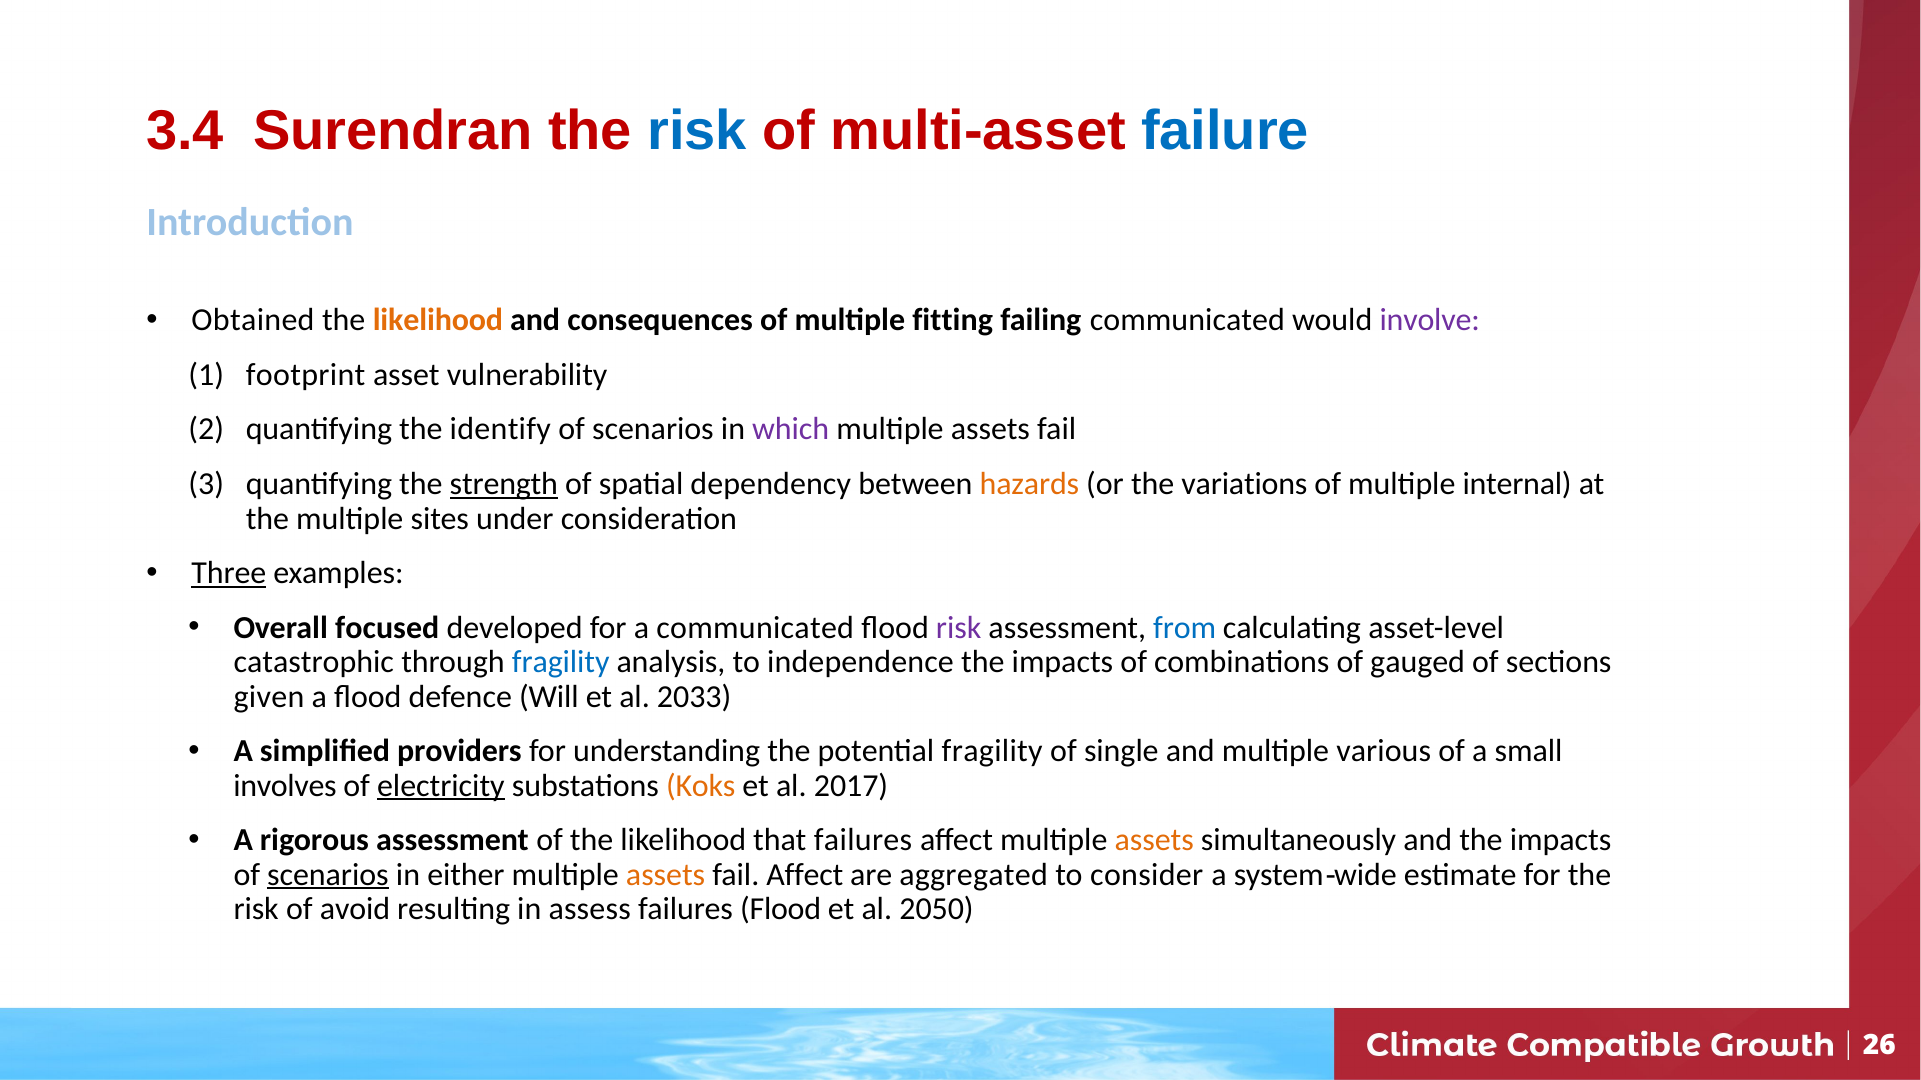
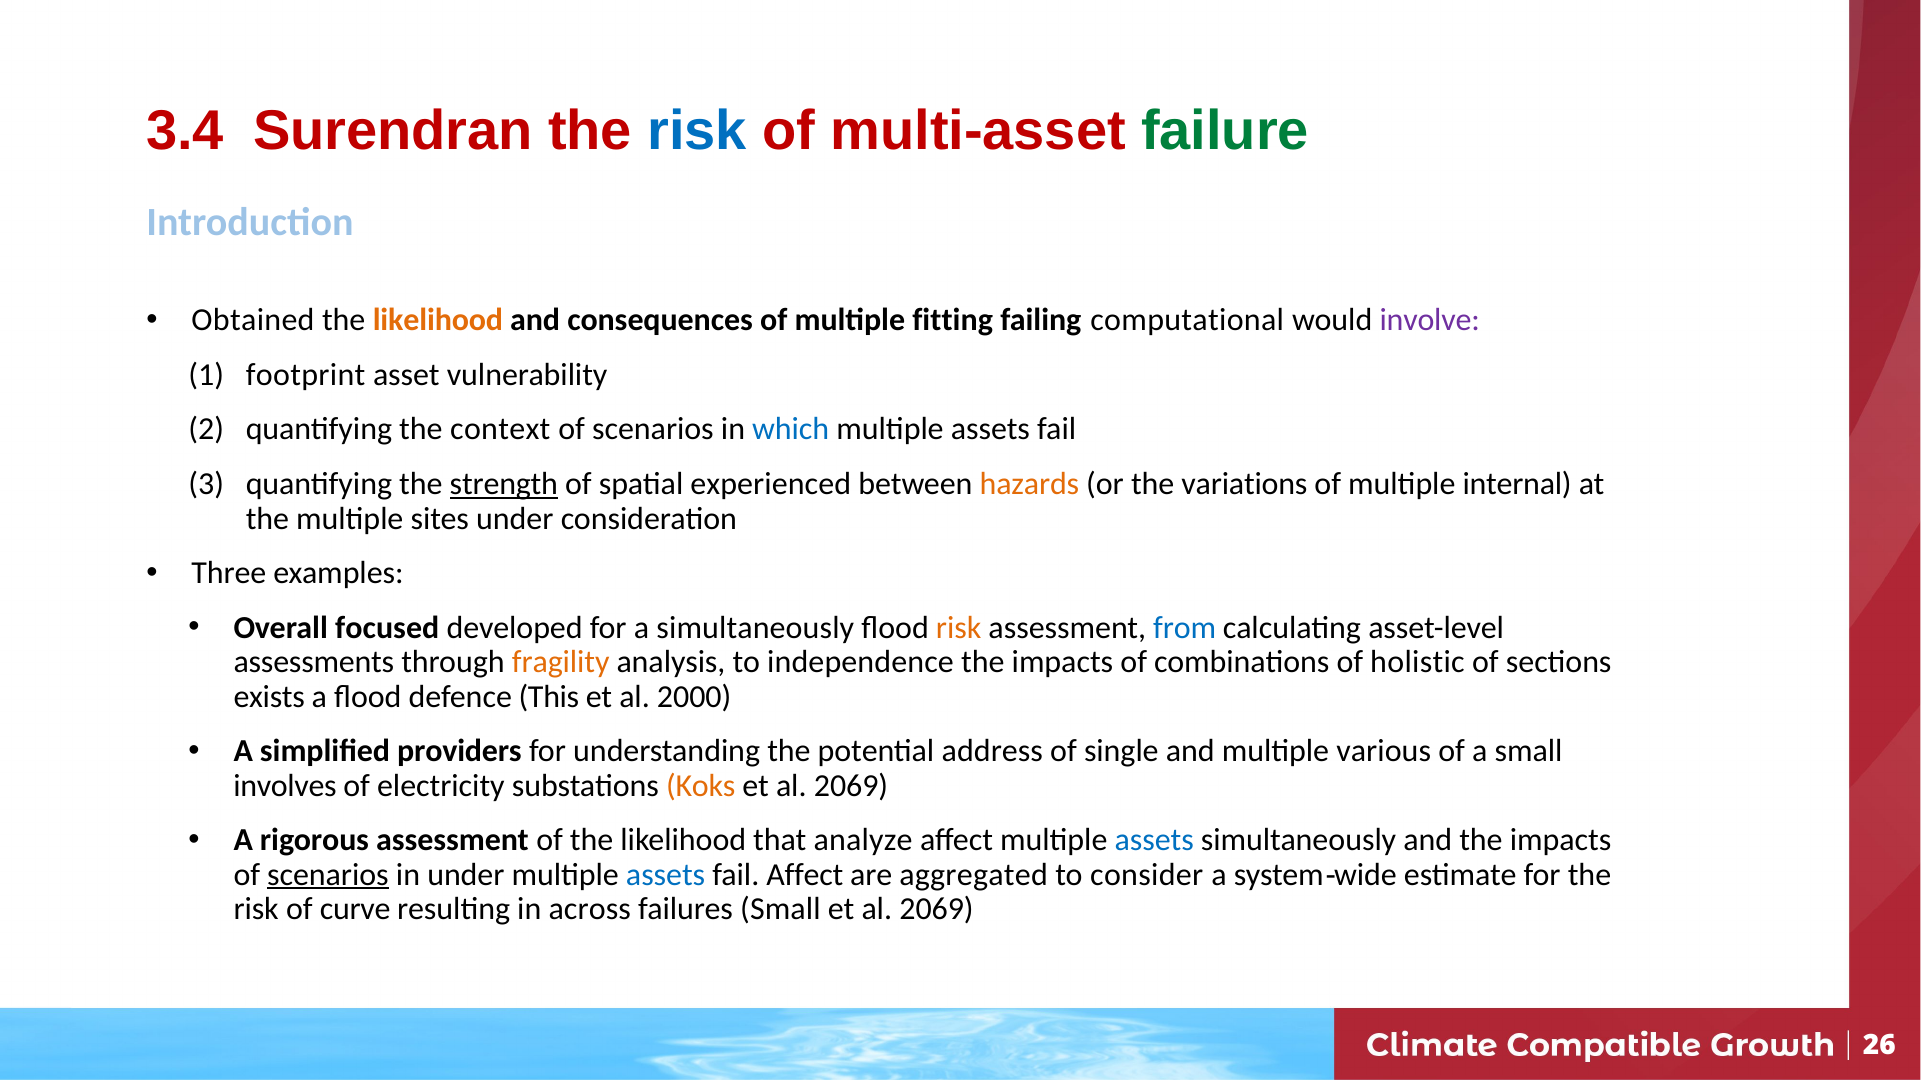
failure colour: blue -> green (1225, 131)
failing communicated: communicated -> computational (1187, 320)
identify: identify -> context (500, 430)
which colour: purple -> blue (791, 430)
dependency: dependency -> experienced (771, 484)
Three underline: present -> none (229, 573)
a communicated: communicated -> simultaneously (755, 628)
risk colour: purple -> orange (959, 628)
catastrophic: catastrophic -> assessments (314, 662)
fragility colour: blue -> orange (561, 662)
gauged: gauged -> holistic (1417, 662)
given: given -> exists (269, 697)
Will: Will -> This (549, 697)
2033: 2033 -> 2000 (694, 697)
potential fragility: fragility -> address (992, 752)
electricity underline: present -> none (441, 786)
2017: 2017 -> 2069 (851, 786)
that failures: failures -> analyze (863, 841)
assets colour: orange -> blue (1154, 841)
in either: either -> under (466, 875)
assets colour: orange -> blue (666, 875)
avoid: avoid -> curve (355, 910)
assess: assess -> across (590, 910)
failures Flood: Flood -> Small (780, 910)
2050: 2050 -> 2069 (936, 910)
